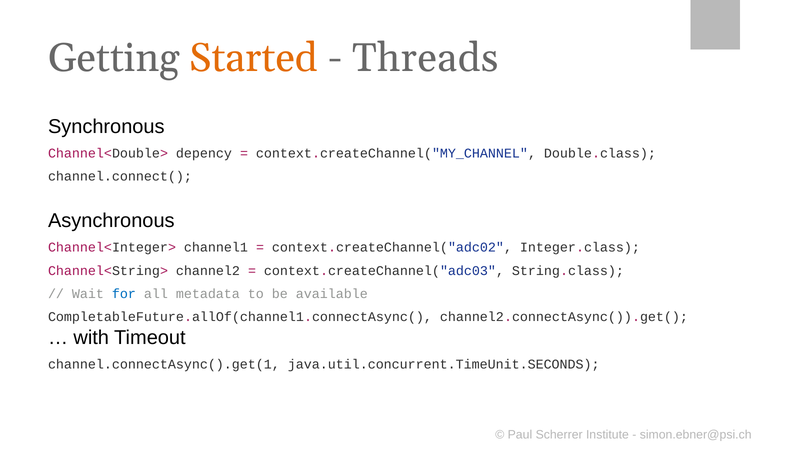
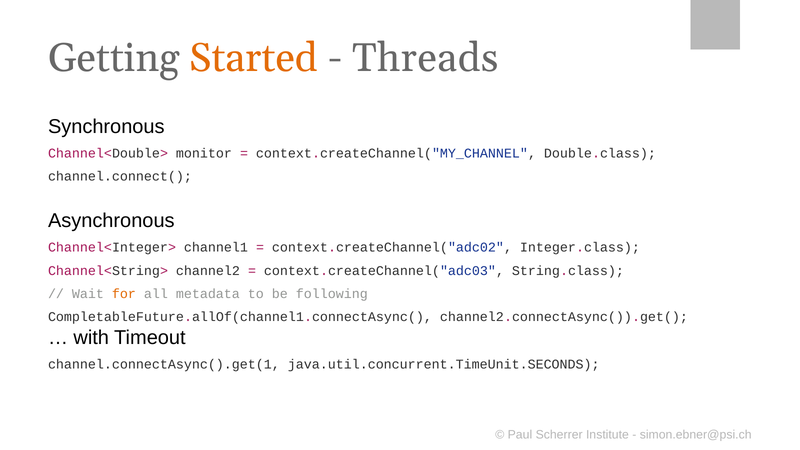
depency: depency -> monitor (204, 153)
for colour: blue -> orange (124, 294)
available: available -> following (332, 294)
